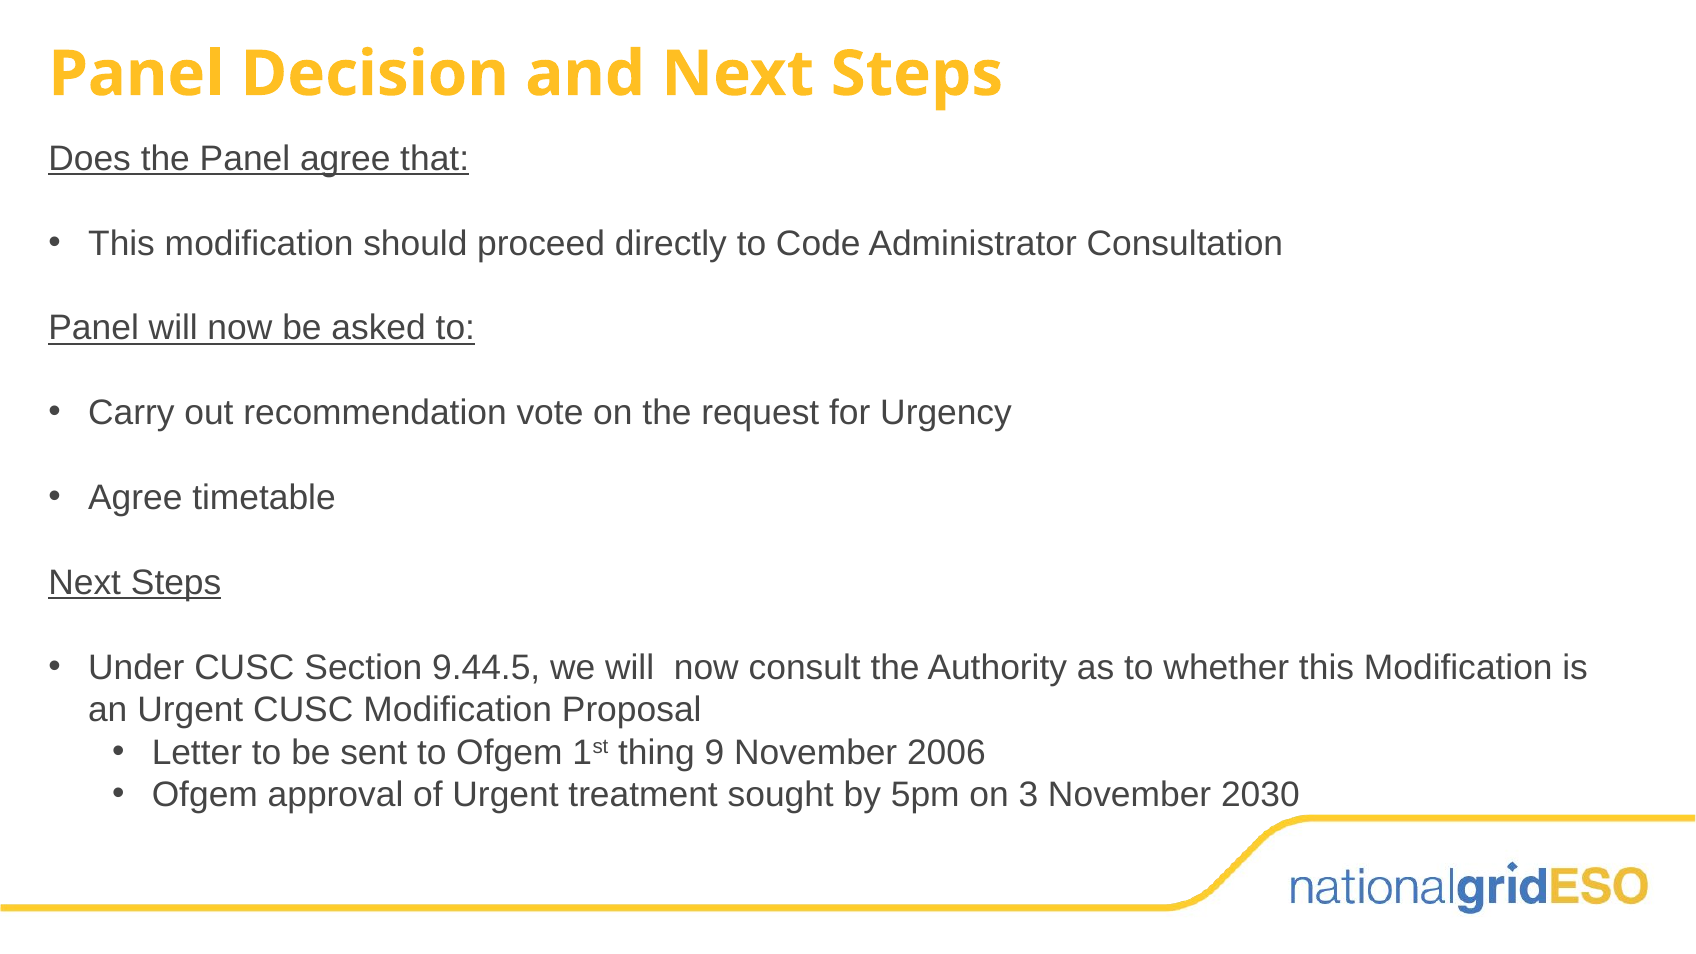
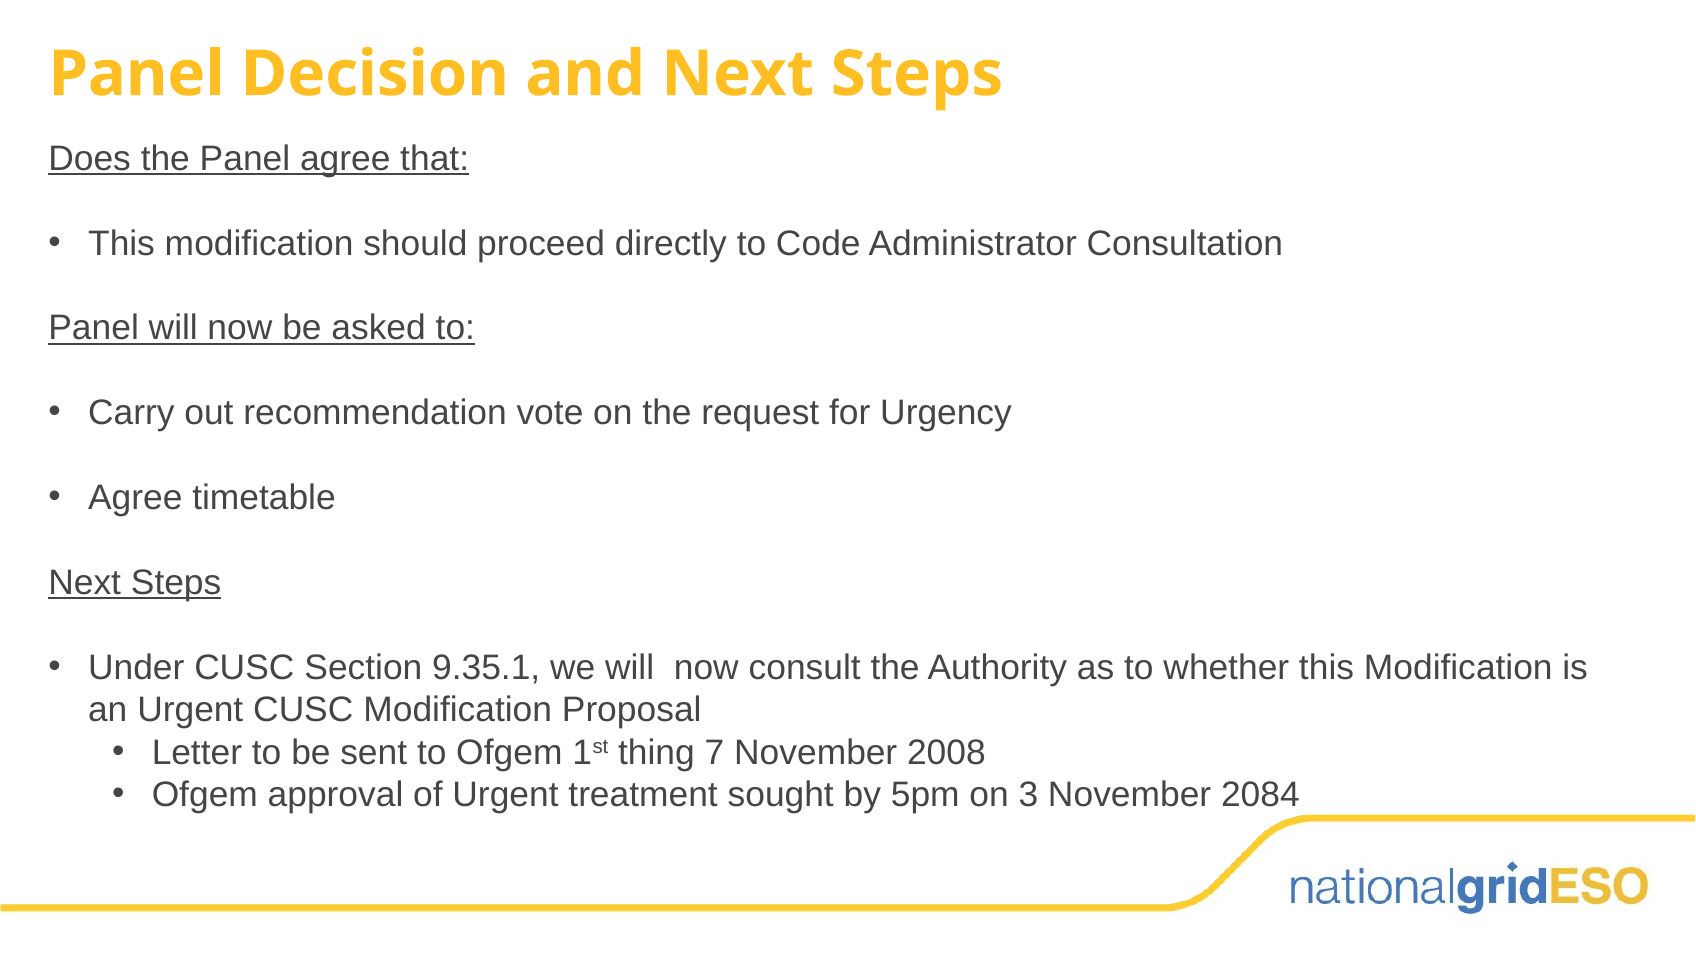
9.44.5: 9.44.5 -> 9.35.1 (486, 668)
9: 9 -> 7 (714, 752)
2006: 2006 -> 2008 (946, 752)
2030: 2030 -> 2084 (1260, 795)
